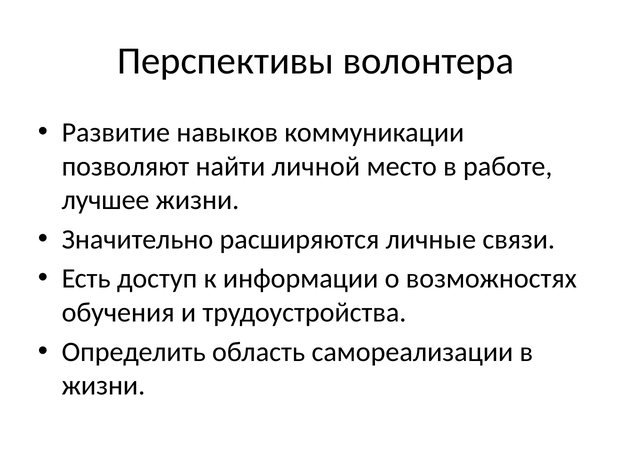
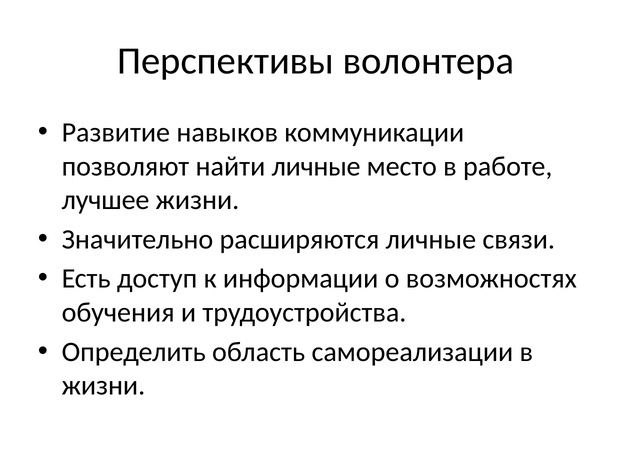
найти личной: личной -> личные (316, 166)
